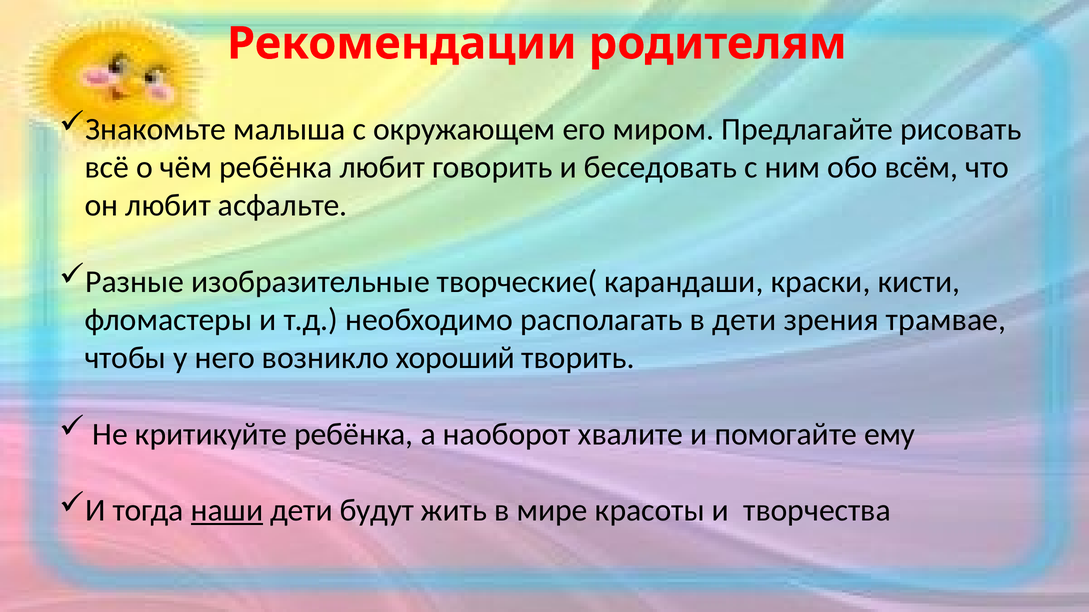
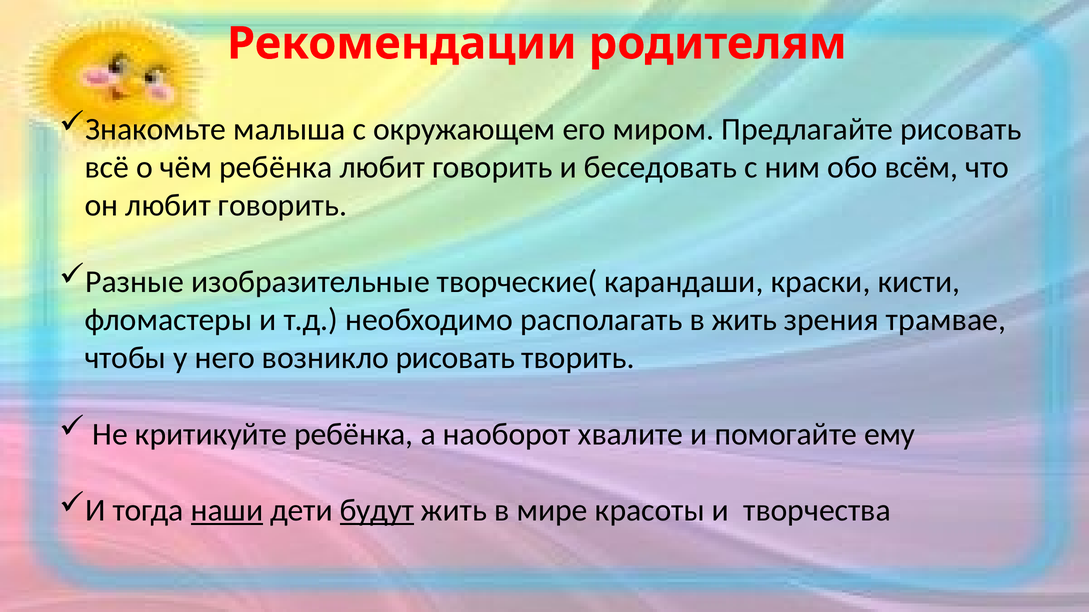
он любит асфальте: асфальте -> говорить (283, 206)
в дети: дети -> жить (745, 320)
возникло хороший: хороший -> рисовать (455, 358)
будут underline: none -> present (377, 511)
